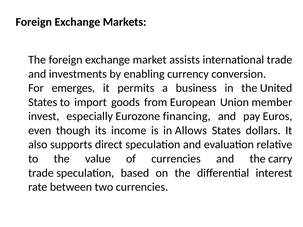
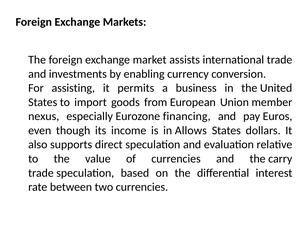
emerges: emerges -> assisting (73, 88)
invest: invest -> nexus (44, 116)
